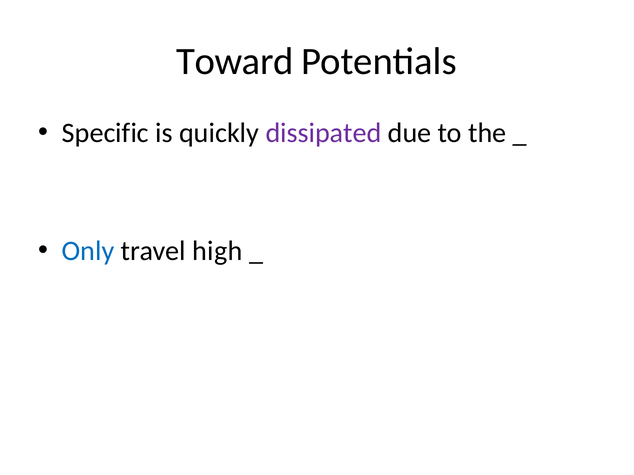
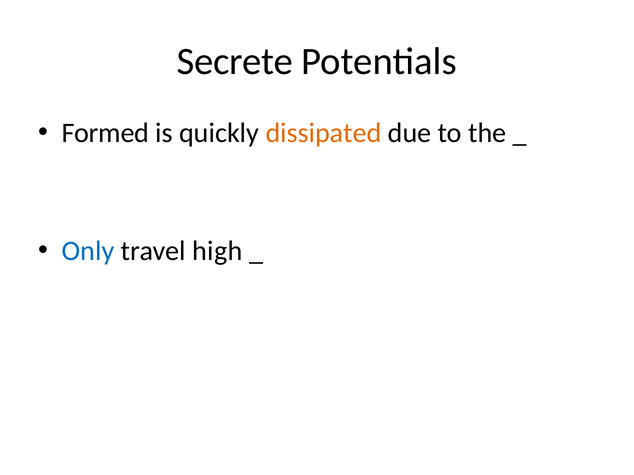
Toward: Toward -> Secrete (235, 61)
Specific: Specific -> Formed (105, 133)
dissipated colour: purple -> orange (324, 133)
